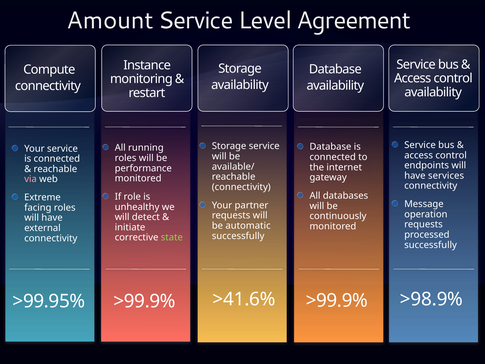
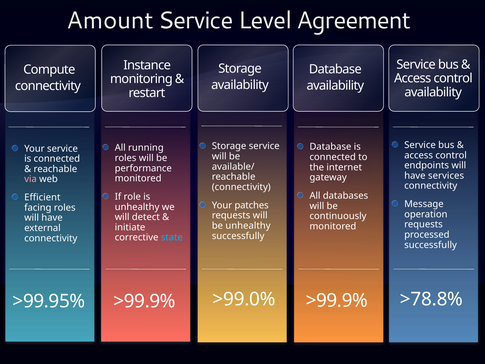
Extreme: Extreme -> Efficient (42, 197)
partner: partner -> patches (252, 205)
be automatic: automatic -> unhealthy (248, 226)
state colour: light green -> light blue (172, 237)
>41.6%: >41.6% -> >99.0% (244, 299)
>98.9%: >98.9% -> >78.8% (431, 299)
